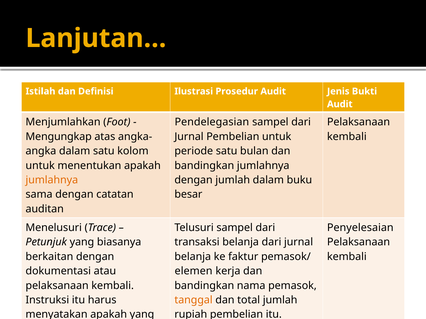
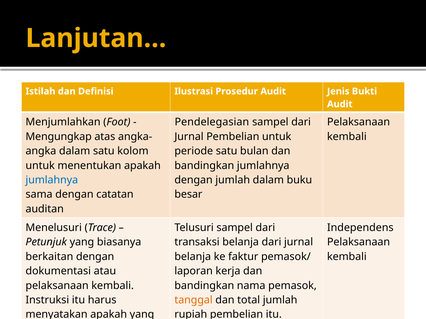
jumlahnya colour: orange -> blue (52, 180)
Penyelesaian: Penyelesaian -> Independens (360, 228)
elemen: elemen -> laporan (194, 271)
